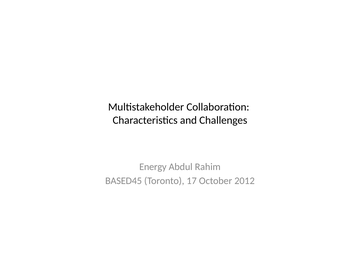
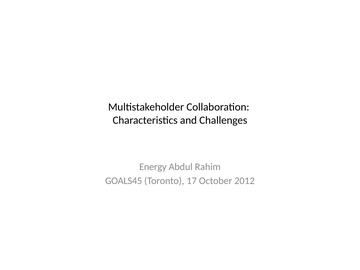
BASED45: BASED45 -> GOALS45 (124, 181)
